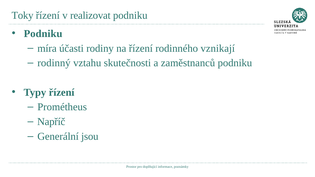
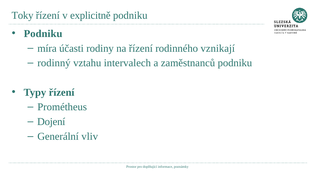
realizovat: realizovat -> explicitně (90, 15)
skutečnosti: skutečnosti -> intervalech (127, 63)
Napříč: Napříč -> Dojení (51, 122)
jsou: jsou -> vliv (90, 137)
